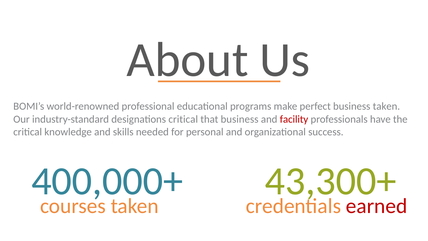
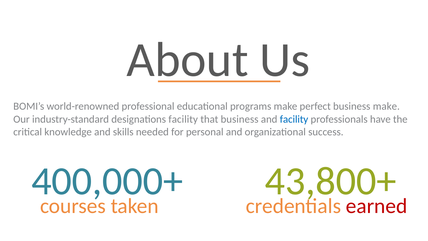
business taken: taken -> make (386, 106)
designations critical: critical -> facility (183, 119)
facility colour: red -> blue (294, 119)
43,300+: 43,300+ -> 43,800+ (331, 181)
